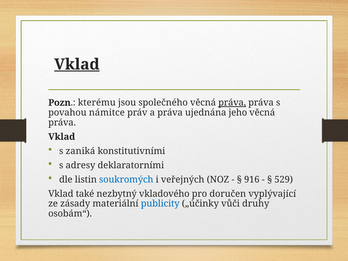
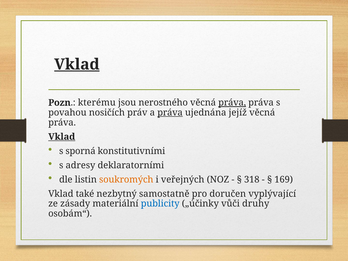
společného: společného -> nerostného (163, 103)
námitce: námitce -> nosičích (107, 113)
práva underline: none -> present (170, 113)
jeho: jeho -> jejíž (238, 113)
Vklad underline: none -> present (62, 137)
zaniká: zaniká -> sporná (81, 151)
soukromých colour: blue -> orange (126, 179)
916: 916 -> 318 (252, 179)
529: 529 -> 169 (284, 179)
vkladového: vkladového -> samostatně (164, 194)
